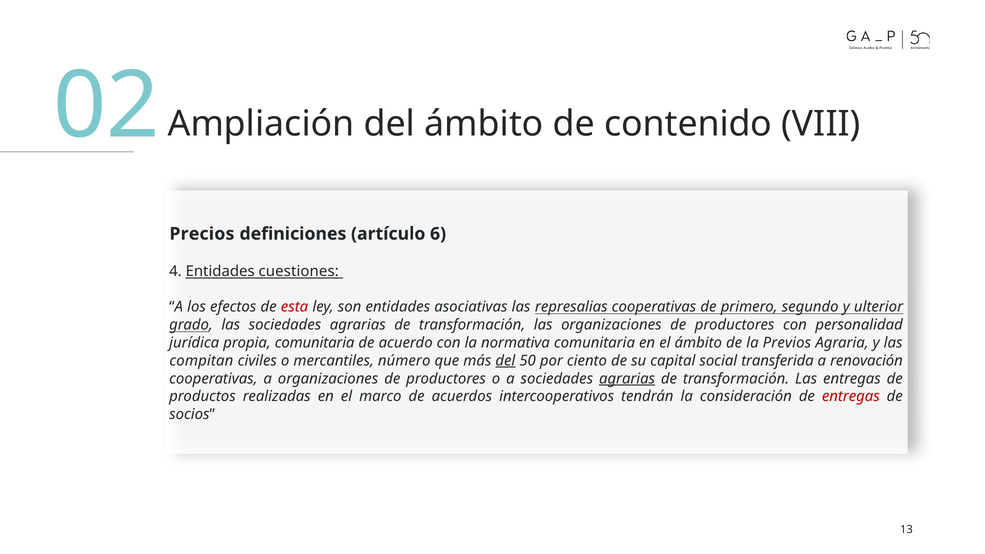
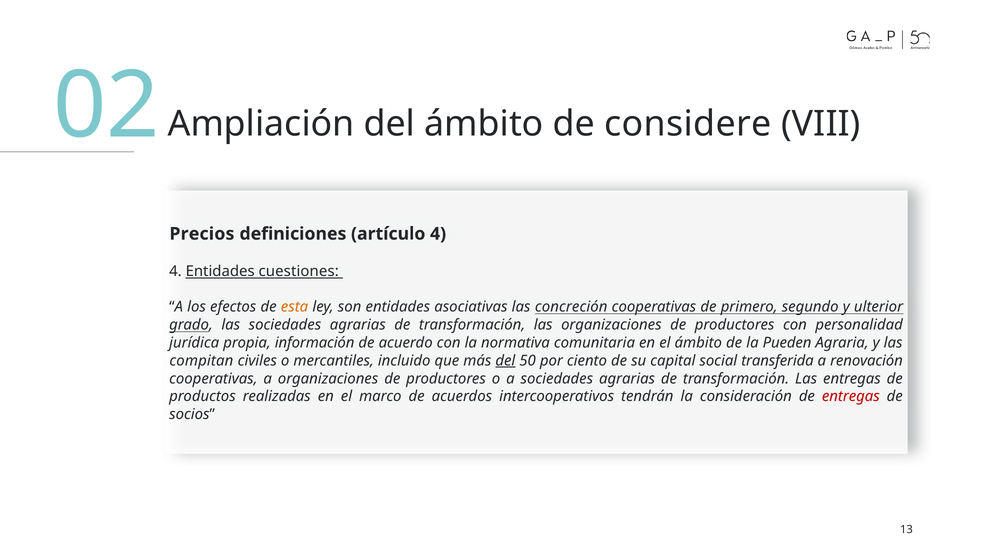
contenido: contenido -> considere (688, 124)
artículo 6: 6 -> 4 (438, 234)
esta colour: red -> orange (295, 307)
represalias: represalias -> concreción (571, 307)
propia comunitaria: comunitaria -> información (315, 343)
Previos: Previos -> Pueden (787, 343)
número: número -> incluido (404, 361)
agrarias underline: present -> none (627, 379)
